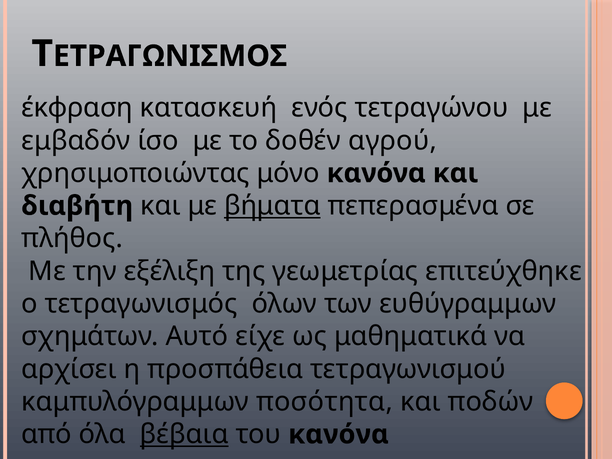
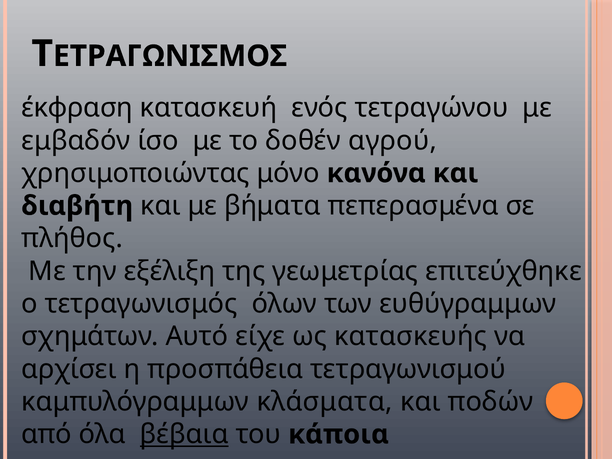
βήματα underline: present -> none (272, 206)
μαθηματικά: μαθηματικά -> κατασκευής (411, 336)
ποσότητα: ποσότητα -> κλάσματα (325, 402)
του κανόνα: κανόνα -> κάποια (339, 434)
